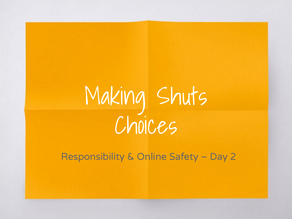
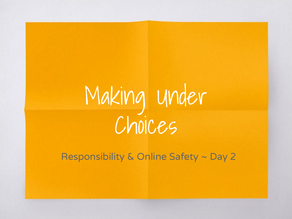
Shuts: Shuts -> Under (182, 97)
